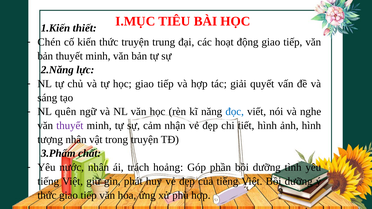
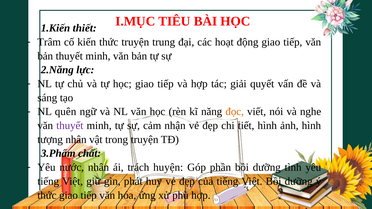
Chén: Chén -> Trâm (49, 42)
đọc colour: blue -> orange (235, 112)
hoảng: hoảng -> huyện (168, 168)
